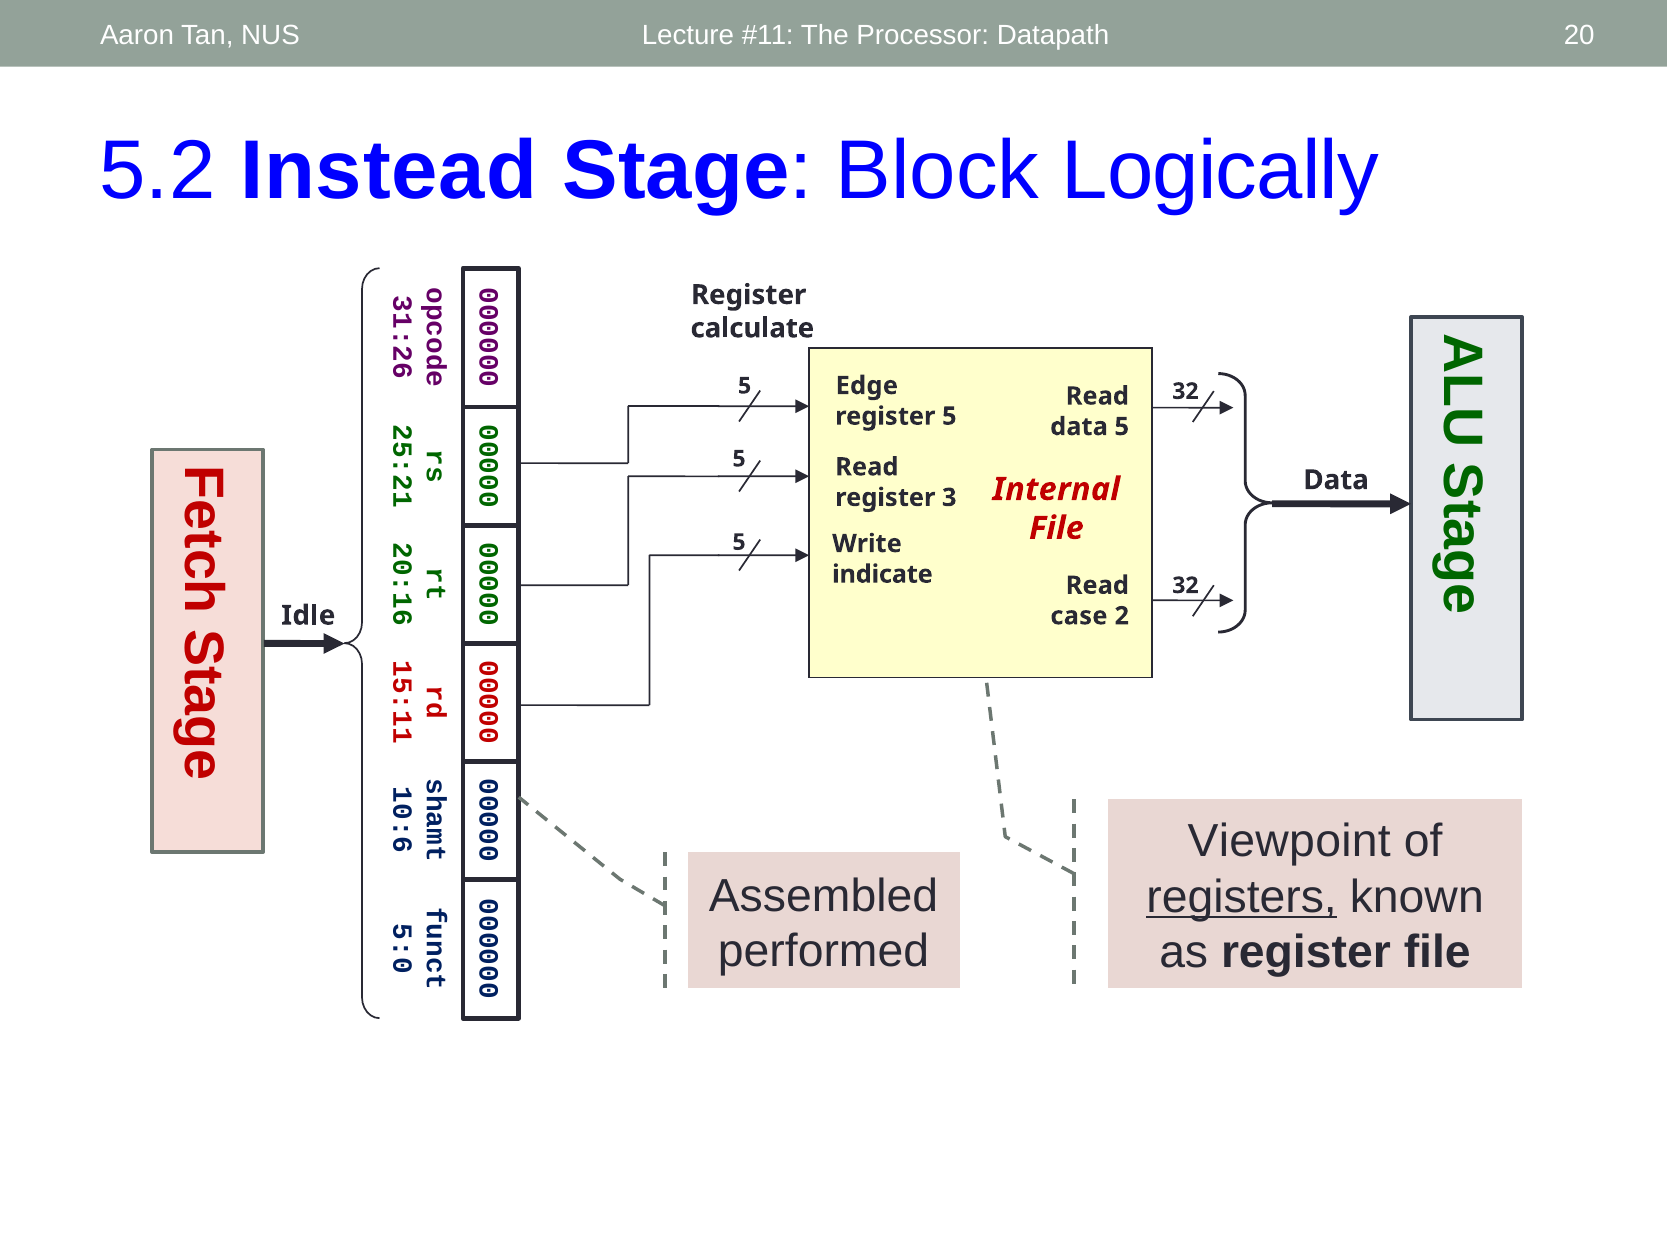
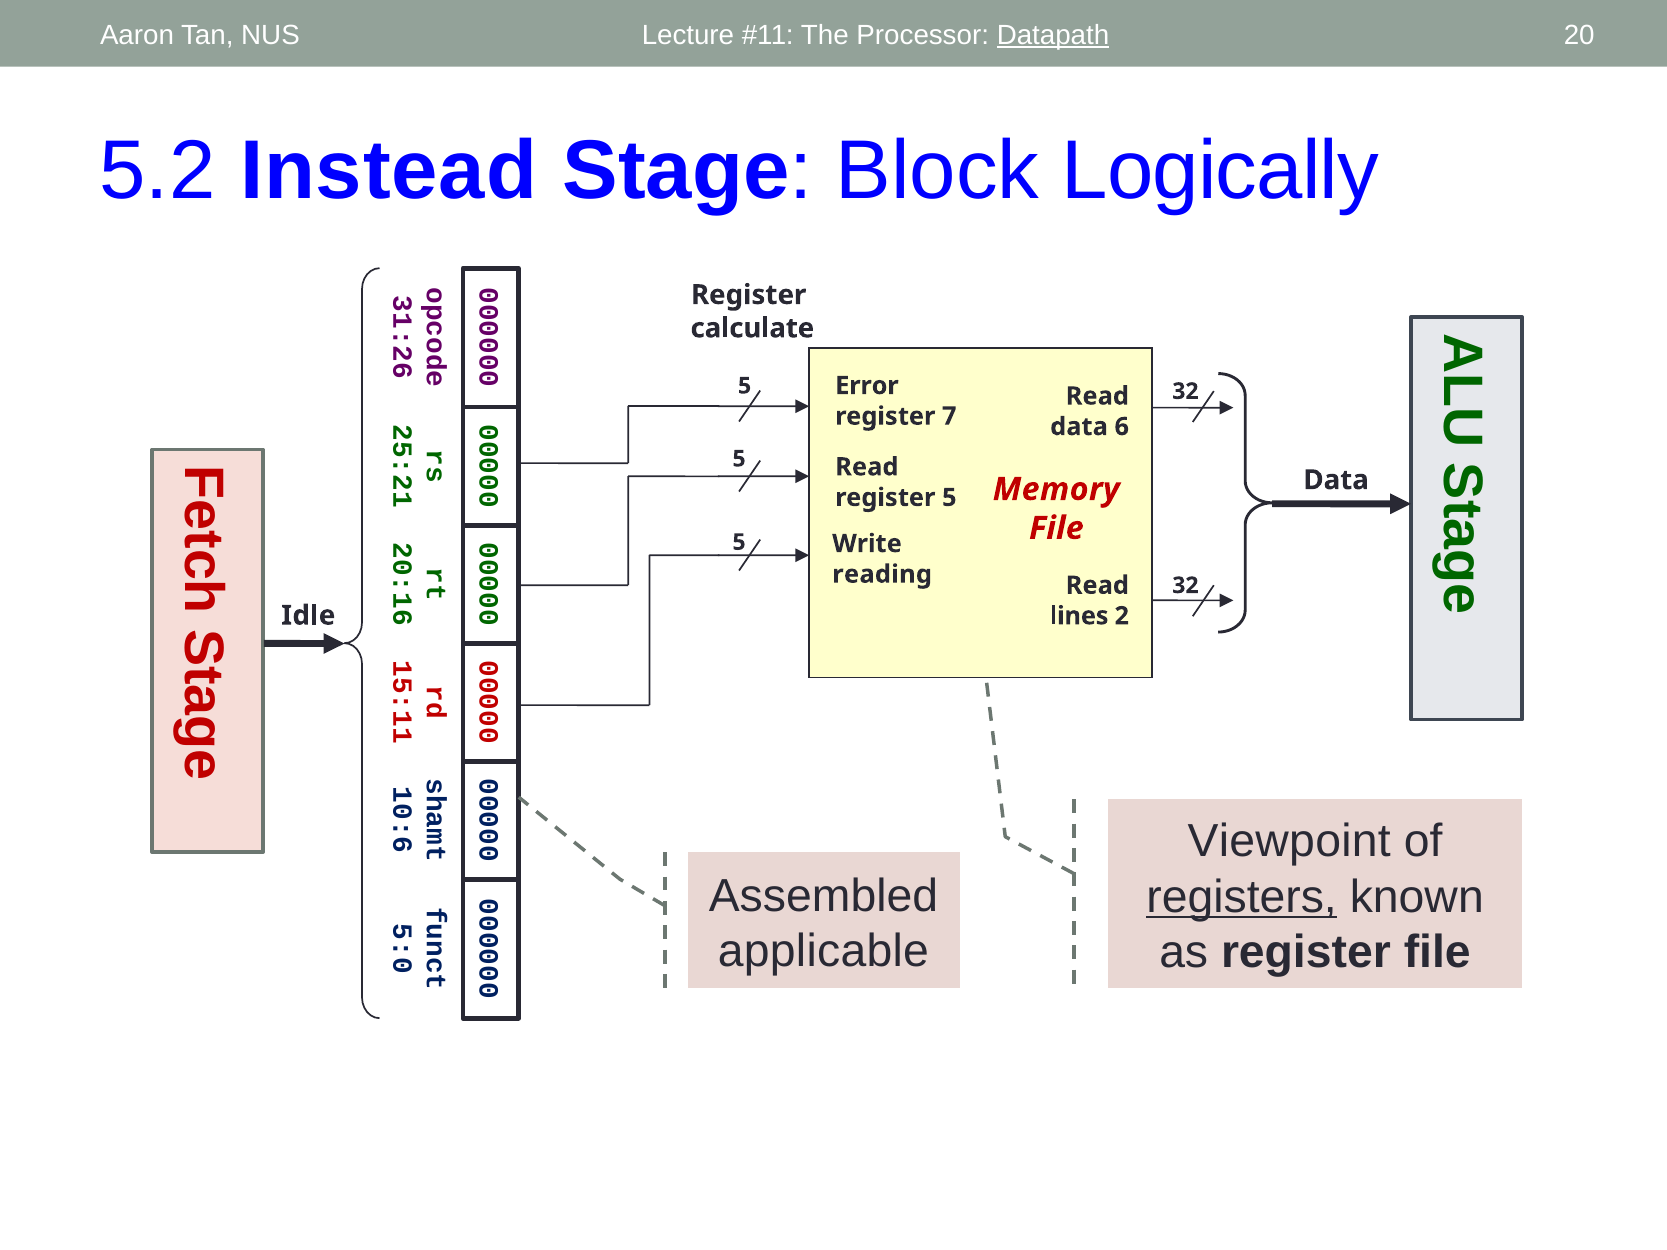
Datapath underline: none -> present (1053, 35)
Edge: Edge -> Error (867, 386)
register 5: 5 -> 7 (949, 416)
data 5: 5 -> 6 (1122, 427)
Internal: Internal -> Memory (1056, 489)
register 3: 3 -> 5 (949, 498)
indicate: indicate -> reading (882, 574)
case: case -> lines (1079, 616)
performed: performed -> applicable (823, 952)
